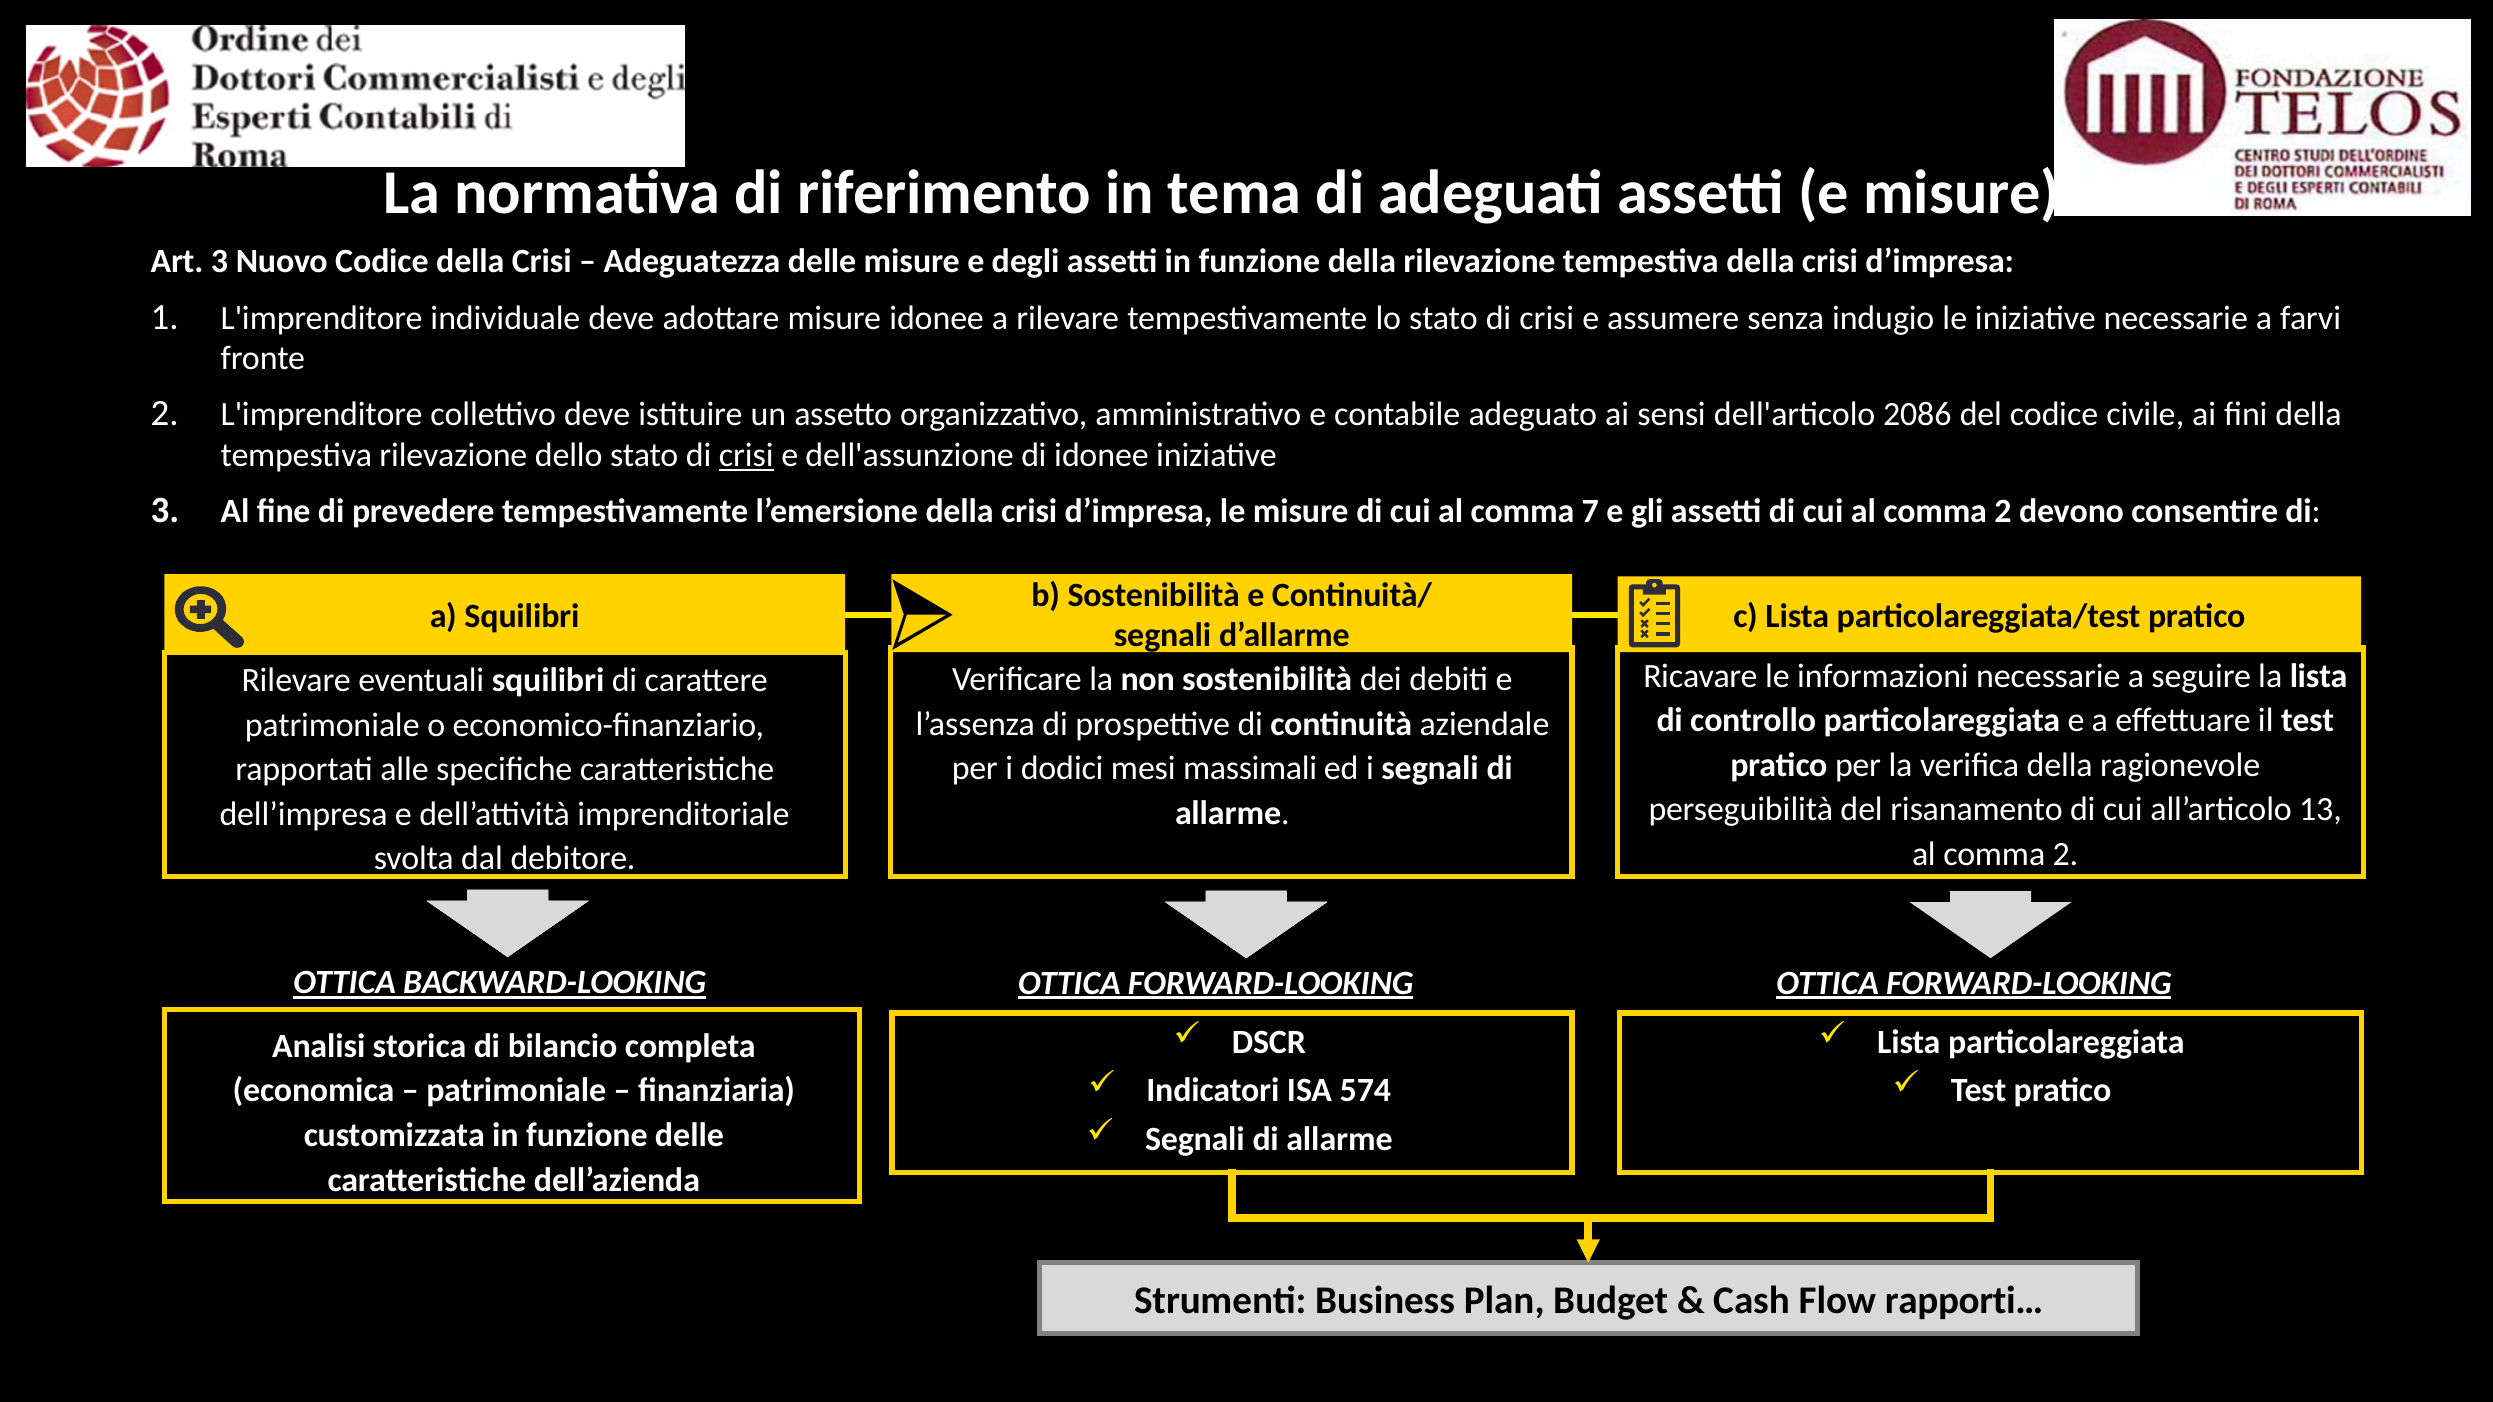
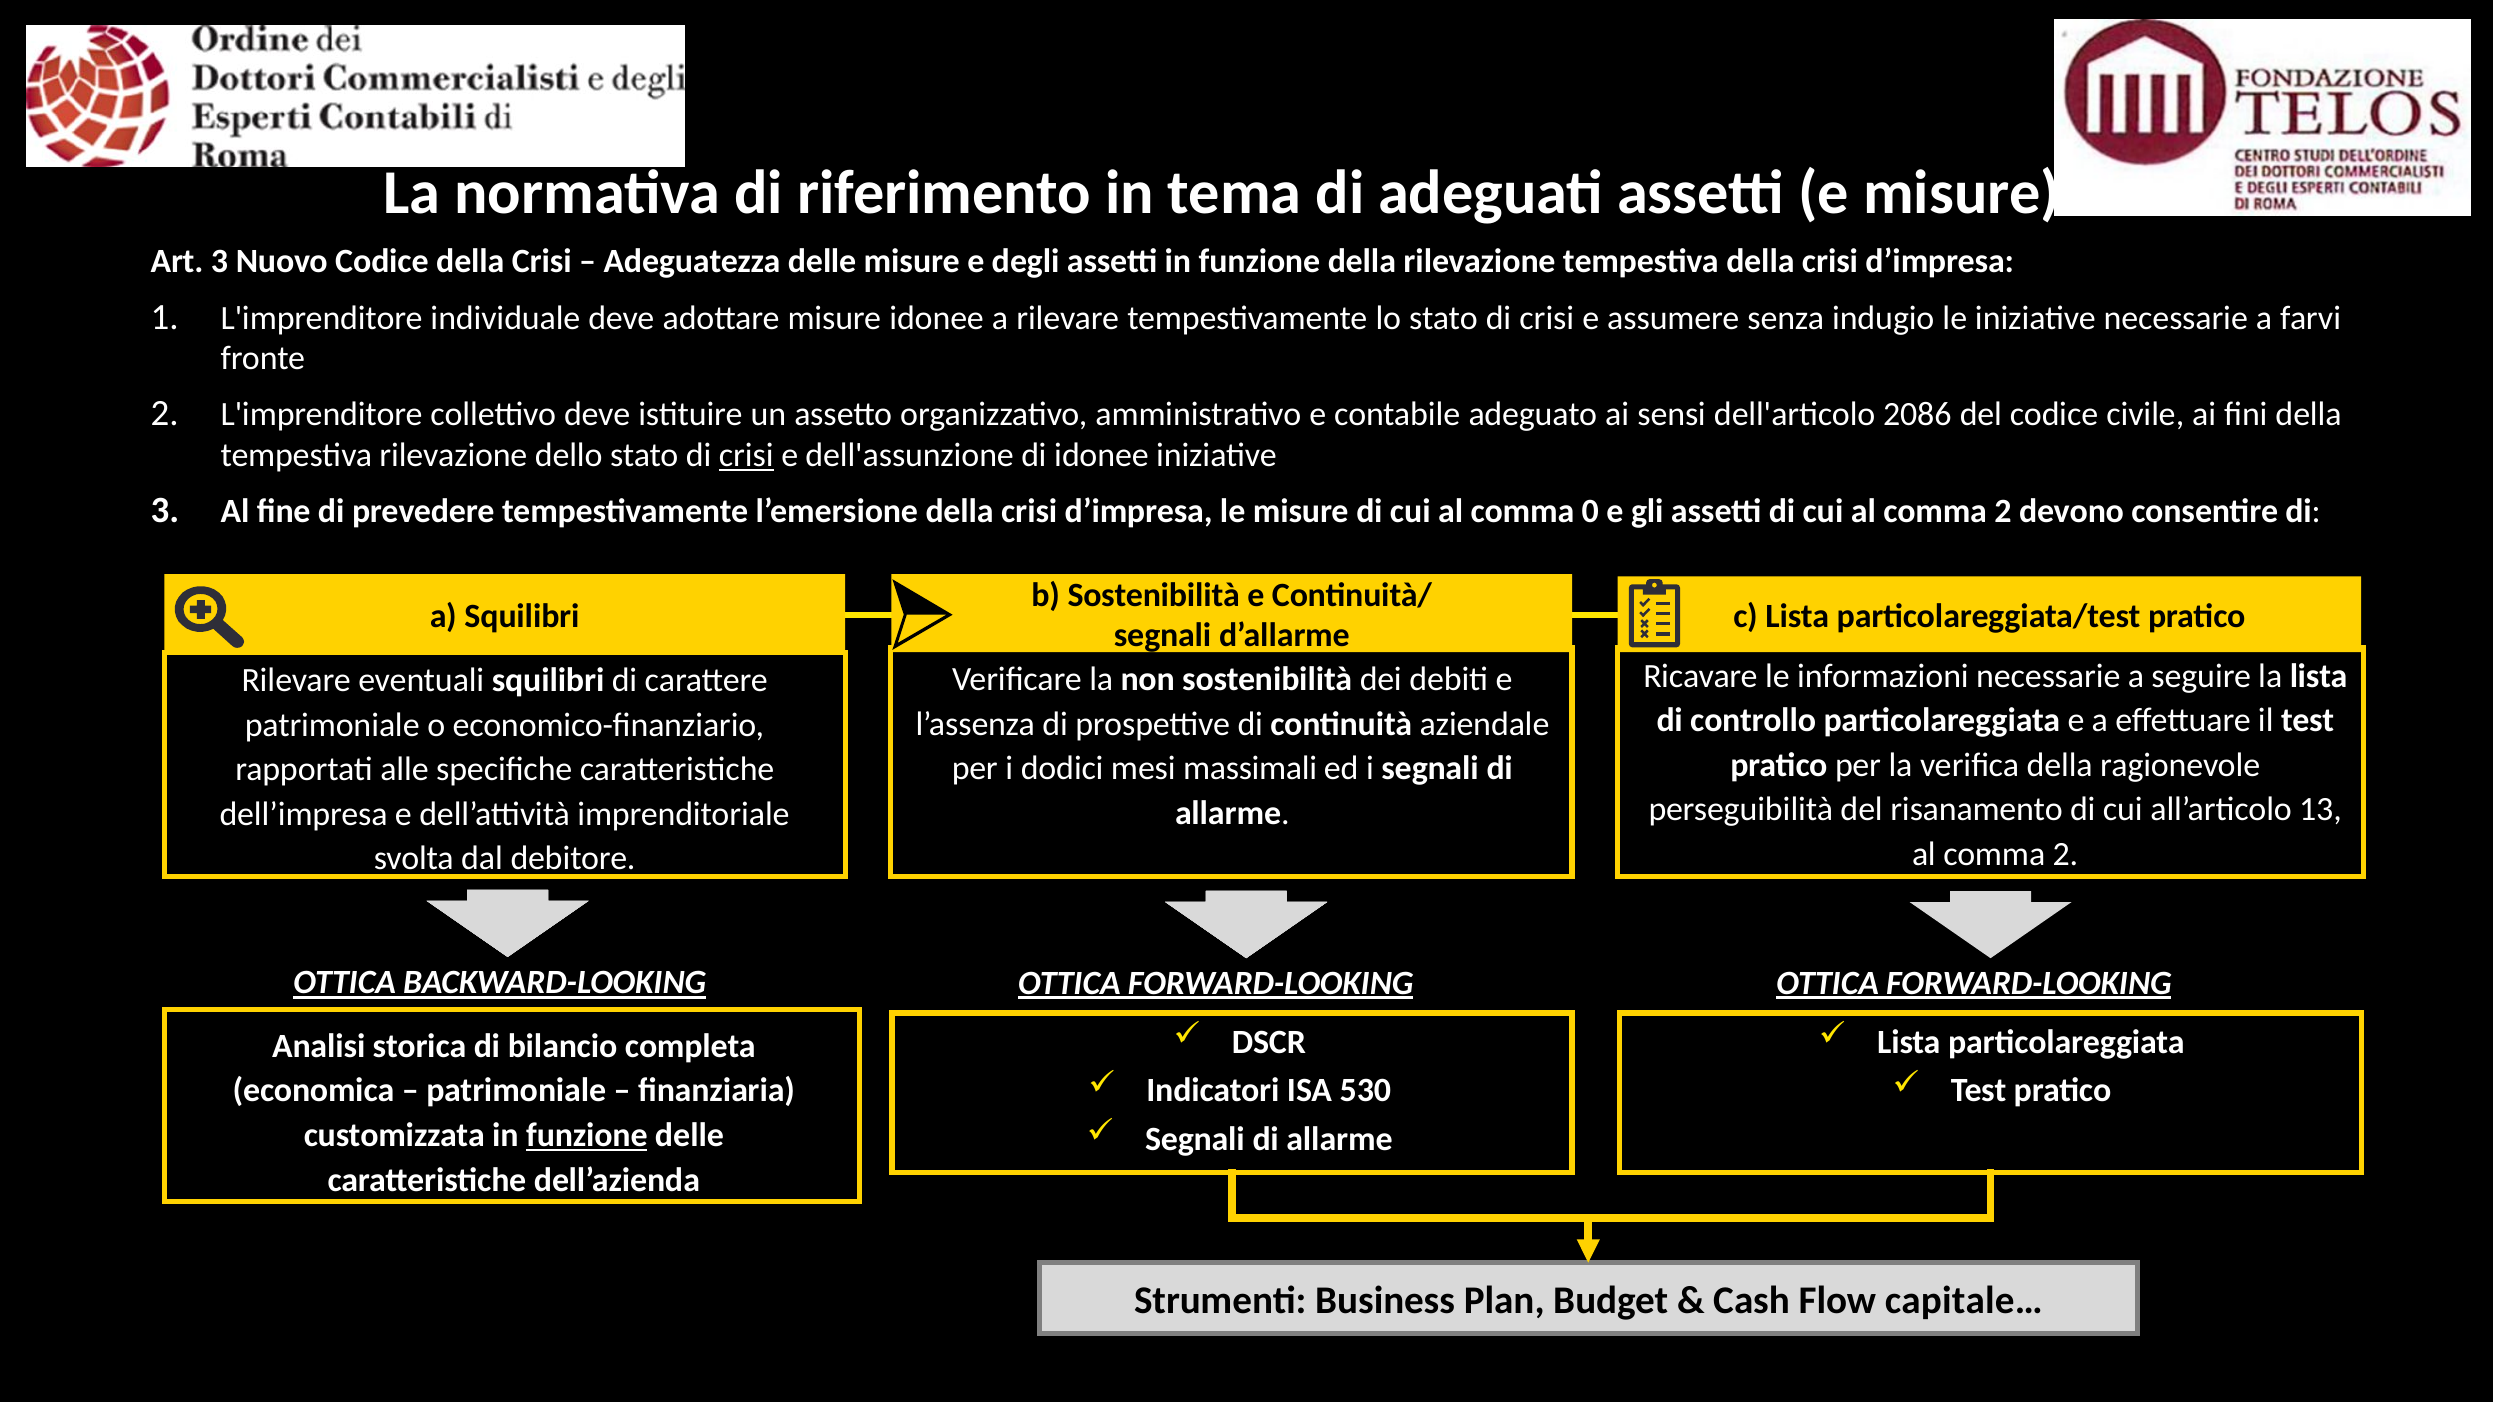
7: 7 -> 0 (1590, 511)
574: 574 -> 530 (1365, 1091)
funzione underline: none -> present (587, 1136)
rapporti…: rapporti… -> capitale… (1964, 1301)
